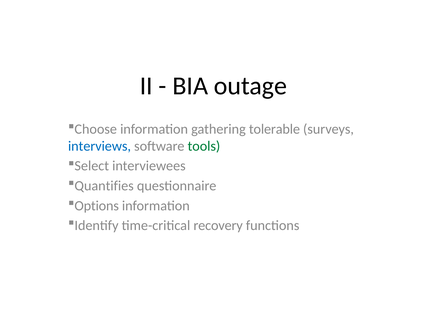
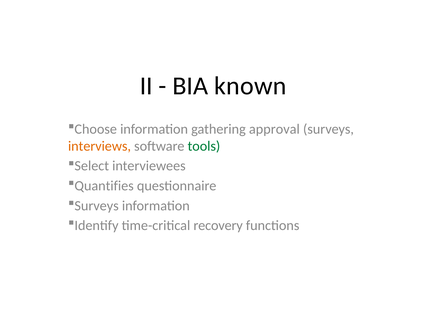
outage: outage -> known (250, 86)
tolerable: tolerable -> approval (274, 129)
interviews colour: blue -> orange (99, 146)
Options: Options -> Surveys (97, 205)
